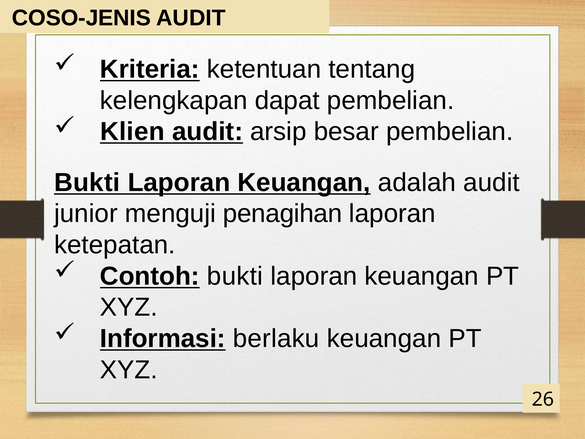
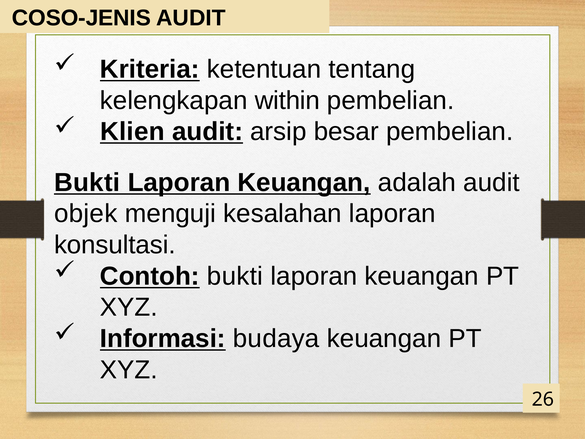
dapat: dapat -> within (287, 100)
junior: junior -> objek (86, 214)
penagihan: penagihan -> kesalahan (282, 214)
ketepatan: ketepatan -> konsultasi (115, 245)
berlaku: berlaku -> budaya (276, 338)
